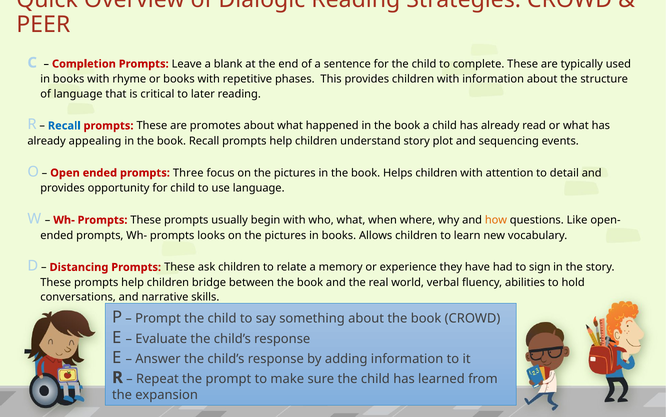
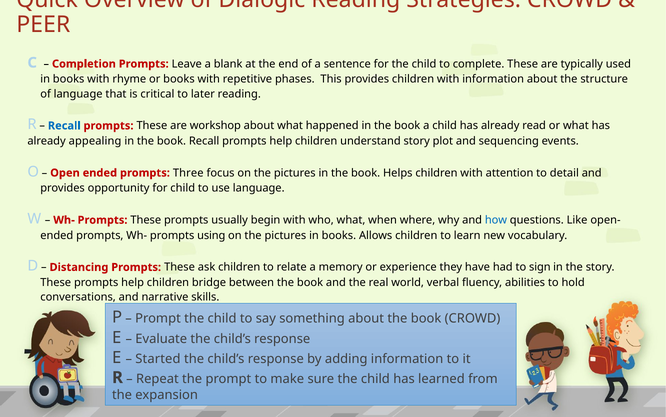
promotes: promotes -> workshop (215, 126)
how colour: orange -> blue (496, 220)
looks: looks -> using (211, 235)
Answer: Answer -> Started (158, 358)
